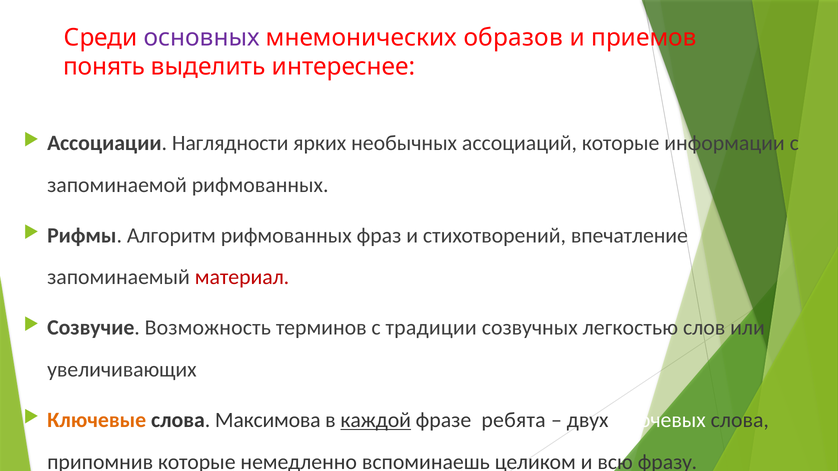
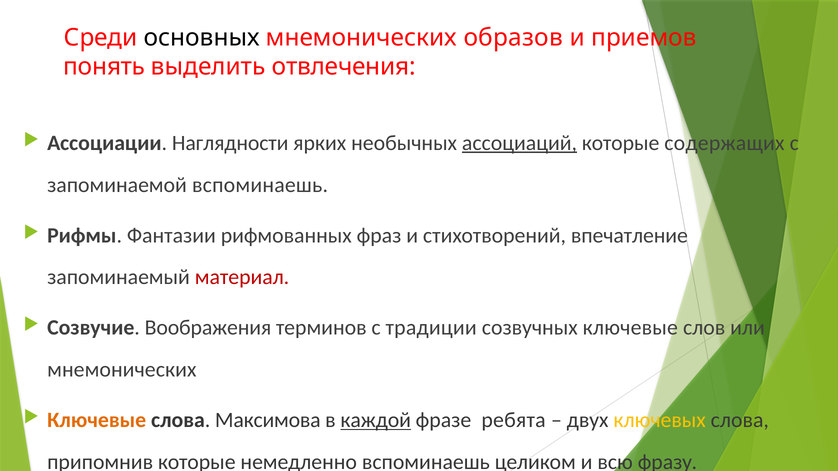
основных colour: purple -> black (202, 37)
интереснее: интереснее -> отвлечения (344, 67)
ассоциаций underline: none -> present (519, 143)
информации: информации -> содержащих (724, 143)
запоминаемой рифмованных: рифмованных -> вспоминаешь (260, 185)
Алгоритм: Алгоритм -> Фантазии (171, 236)
Возможность: Возможность -> Воображения (208, 328)
созвучных легкостью: легкостью -> ключевые (630, 328)
увеличивающих: увеличивающих -> мнемонических (122, 370)
ключевых colour: white -> yellow (660, 421)
